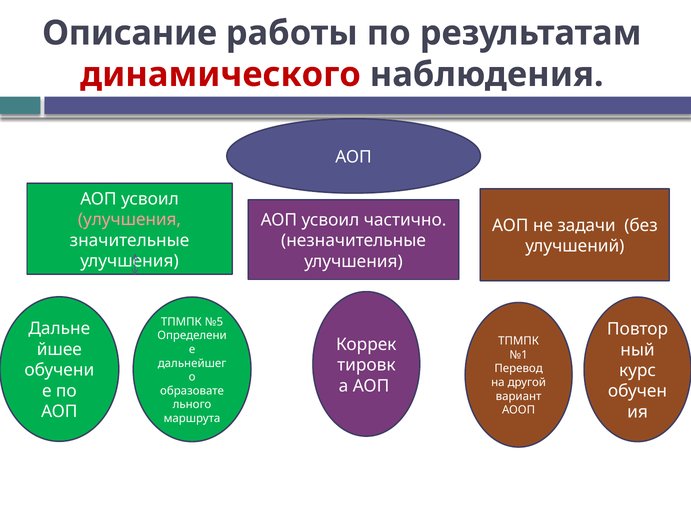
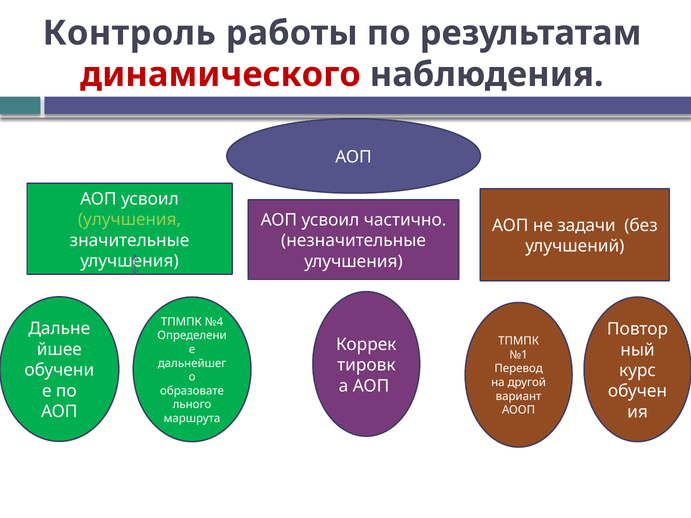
Описание: Описание -> Контроль (129, 33)
улучшения colour: pink -> light green (130, 220)
№5: №5 -> №4 (214, 322)
